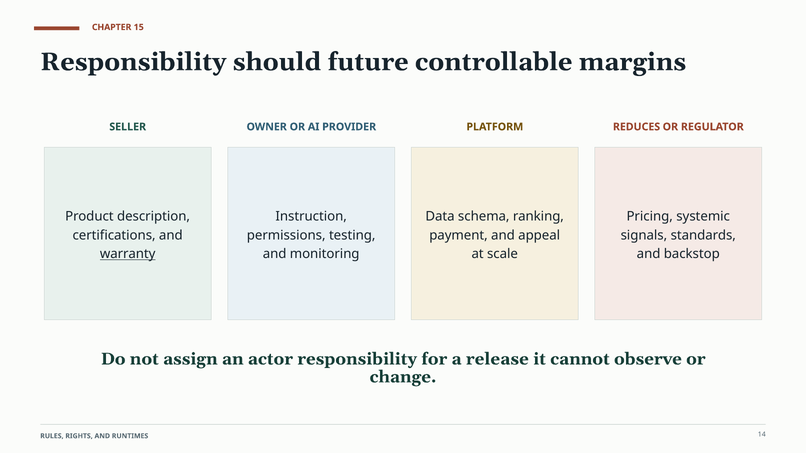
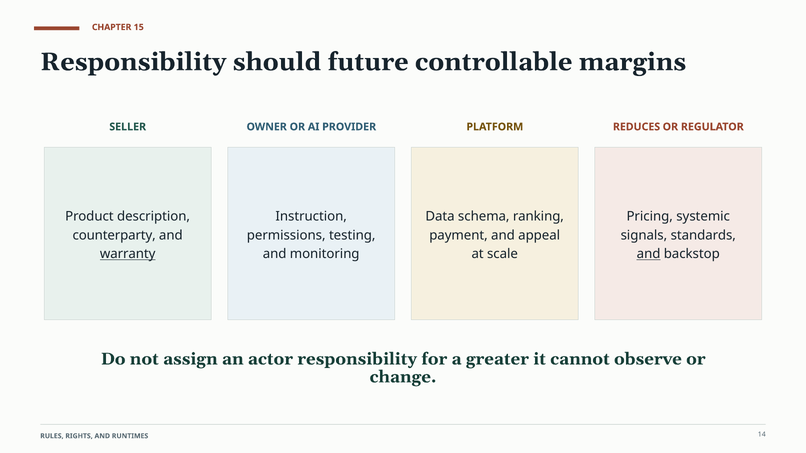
certifications: certifications -> counterparty (114, 235)
and underline: none -> present (649, 254)
release: release -> greater (497, 359)
